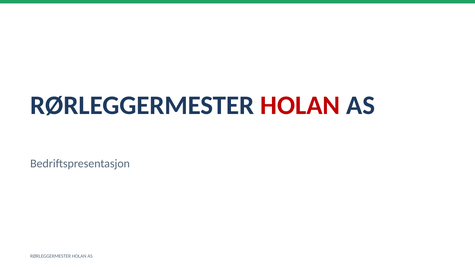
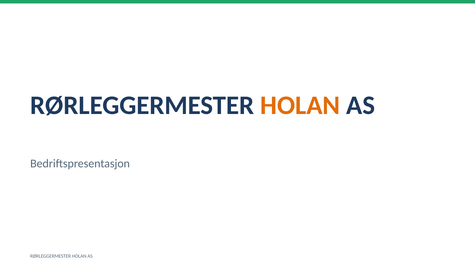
HOLAN colour: red -> orange (300, 105)
